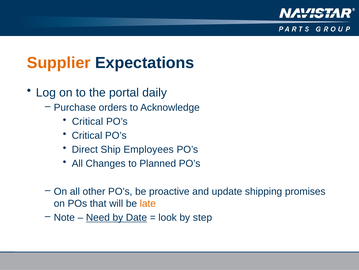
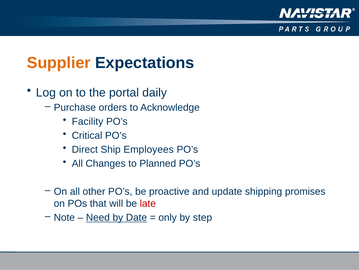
Critical: Critical -> Facility (88, 121)
late colour: orange -> red (148, 203)
look: look -> only (168, 217)
